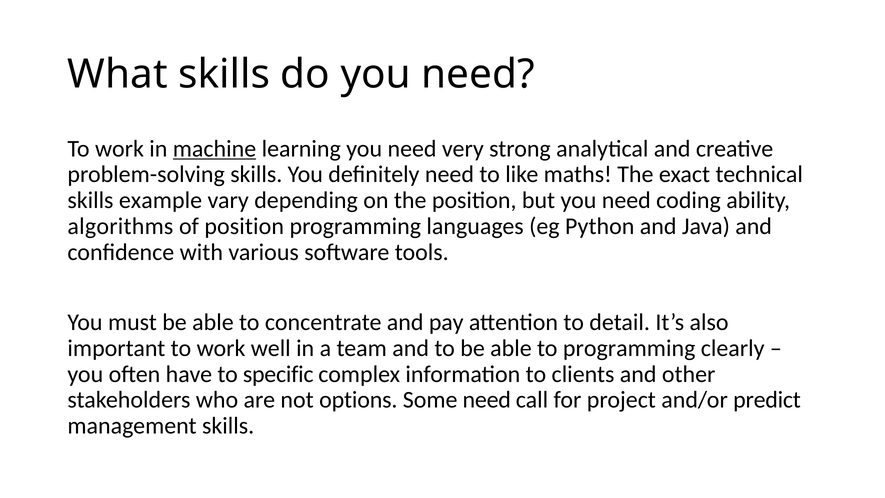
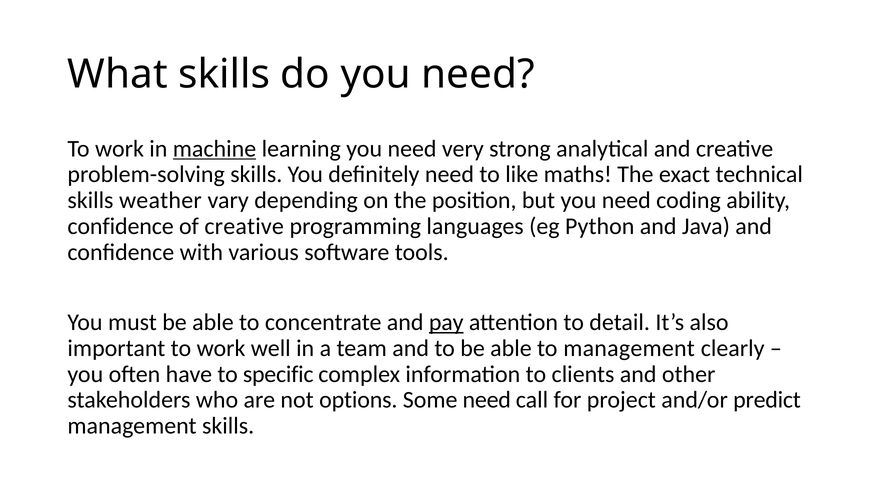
example: example -> weather (160, 200)
algorithms: algorithms -> confidence (121, 226)
of position: position -> creative (244, 226)
pay underline: none -> present (446, 322)
to programming: programming -> management (629, 348)
